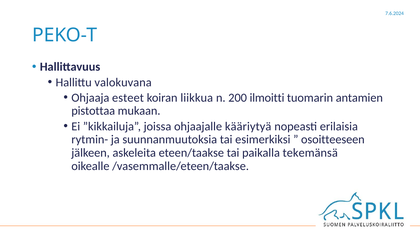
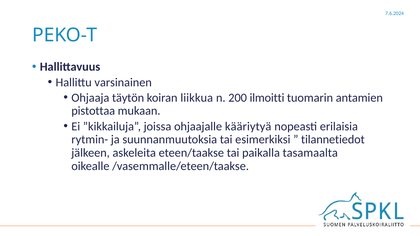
valokuvana: valokuvana -> varsinainen (123, 82)
esteet: esteet -> täytön (128, 98)
osoitteeseen: osoitteeseen -> tilannetiedot (333, 140)
tekemänsä: tekemänsä -> tasamaalta (310, 153)
